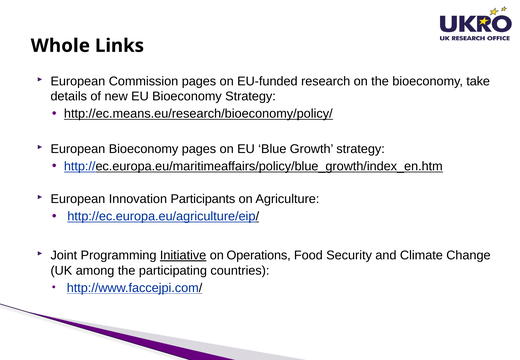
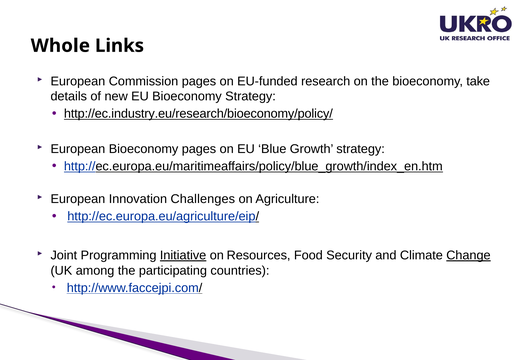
http://ec.means.eu/research/bioeconomy/policy/: http://ec.means.eu/research/bioeconomy/policy/ -> http://ec.industry.eu/research/bioeconomy/policy/ (198, 114)
Participants: Participants -> Challenges (203, 199)
Operations: Operations -> Resources (259, 255)
Change underline: none -> present (468, 255)
